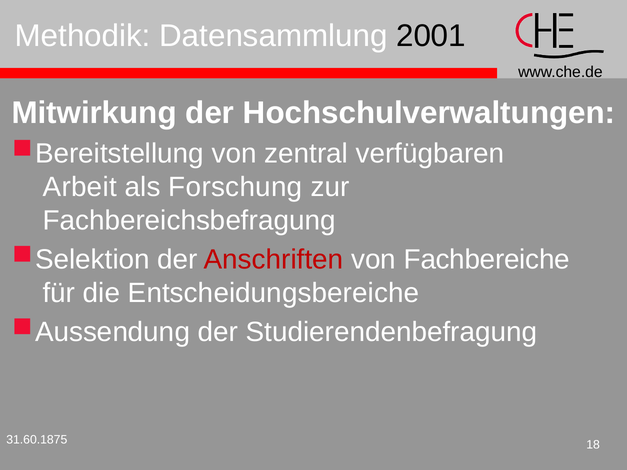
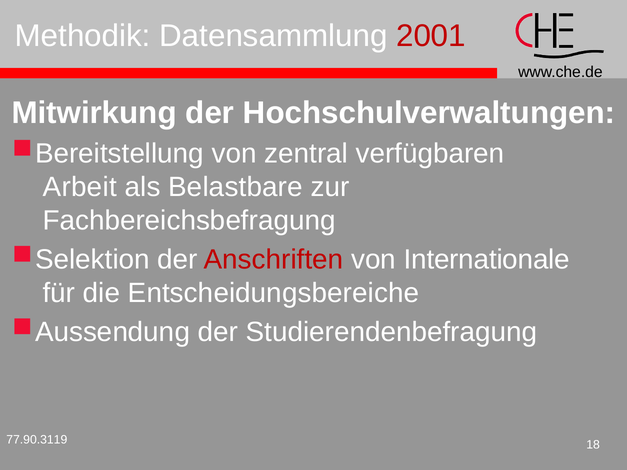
2001 colour: black -> red (431, 36)
Forschung: Forschung -> Belastbare (235, 187)
Fachbereiche: Fachbereiche -> Internationale (487, 260)
31.60.1875: 31.60.1875 -> 77.90.3119 (37, 440)
